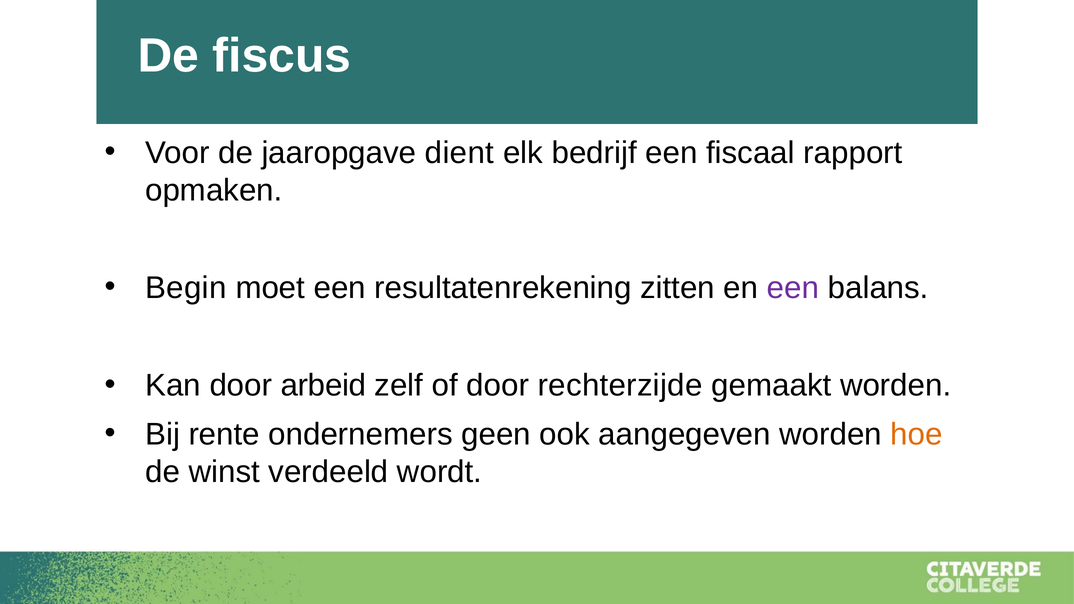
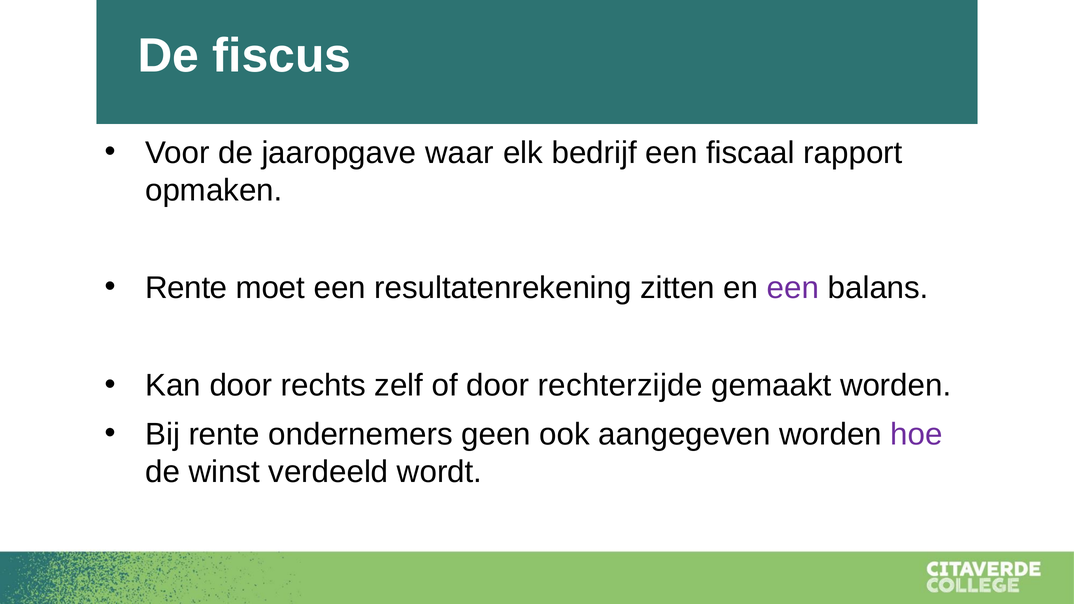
dient: dient -> waar (459, 153)
Begin: Begin -> Rente (186, 288)
arbeid: arbeid -> rechts (323, 386)
hoe colour: orange -> purple (917, 434)
